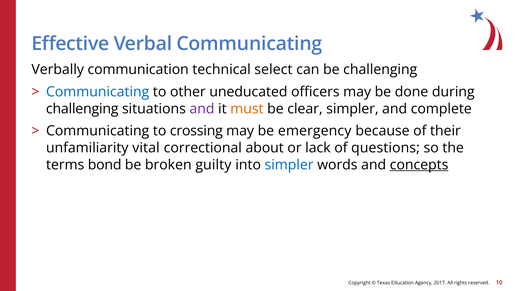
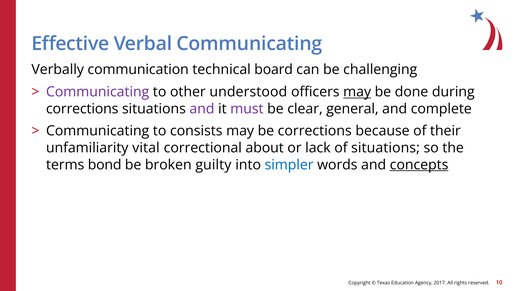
select: select -> board (274, 70)
Communicating colour: blue -> purple (98, 92)
uneducated: uneducated -> understood (248, 92)
may underline: none -> present (357, 92)
challenging: challenging -> corrections (82, 109)
must colour: orange -> purple (247, 109)
clear simpler: simpler -> general (352, 109)
crossing: crossing -> consists (196, 131)
be emergency: emergency -> corrections (315, 131)
of questions: questions -> situations (386, 148)
